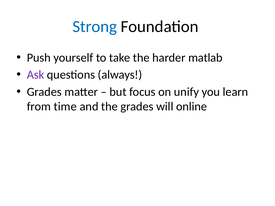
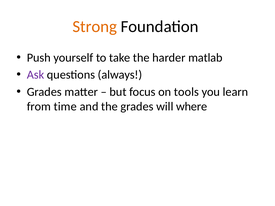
Strong colour: blue -> orange (95, 27)
unify: unify -> tools (186, 92)
online: online -> where (192, 107)
